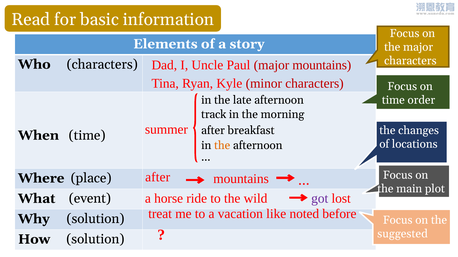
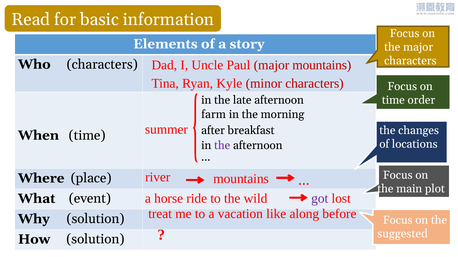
track: track -> farm (214, 115)
the colour: orange -> purple (222, 146)
after: after -> river (158, 177)
noted: noted -> along (304, 214)
